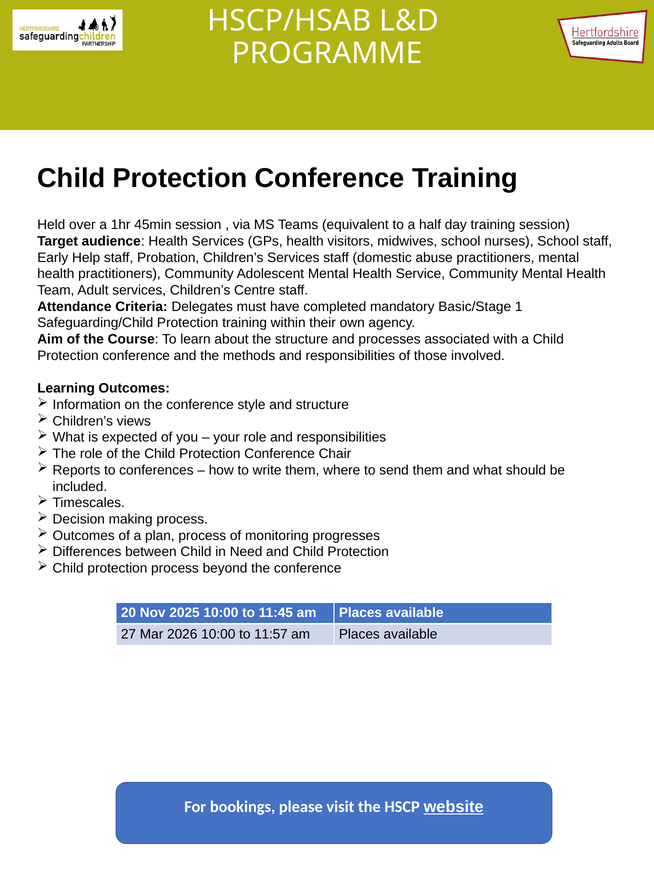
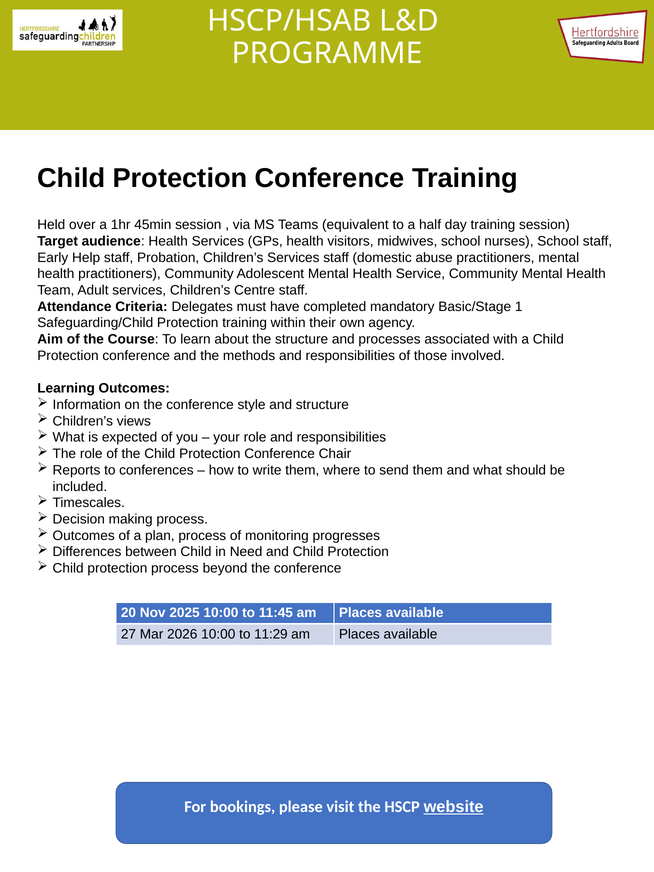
11:57: 11:57 -> 11:29 (271, 634)
